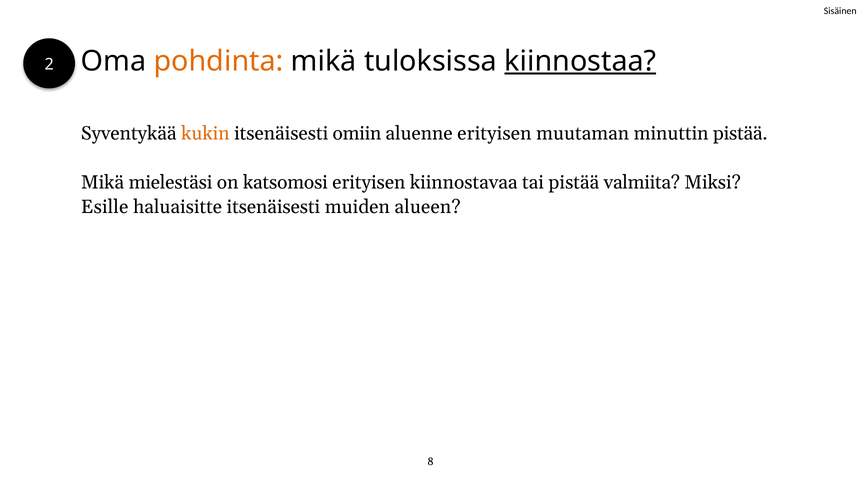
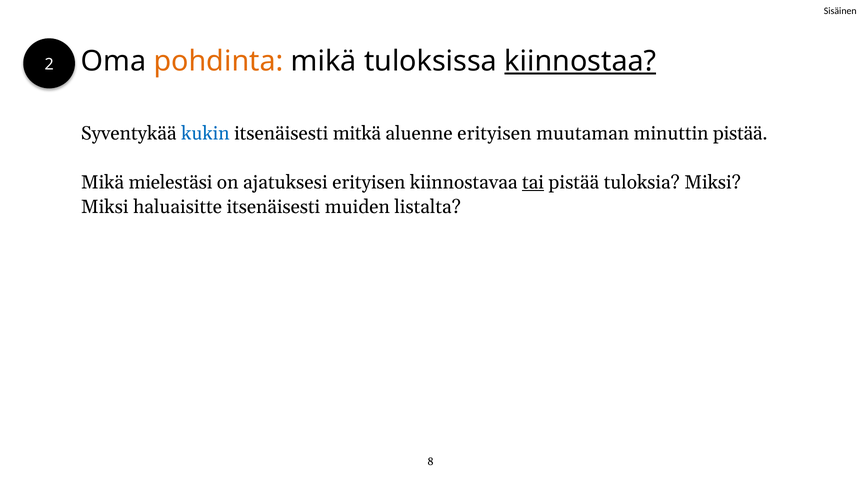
kukin colour: orange -> blue (205, 134)
omiin: omiin -> mitkä (357, 134)
katsomosi: katsomosi -> ajatuksesi (285, 183)
tai underline: none -> present (533, 183)
valmiita: valmiita -> tuloksia (642, 183)
Esille: Esille -> Miksi (105, 207)
alueen: alueen -> listalta (428, 207)
